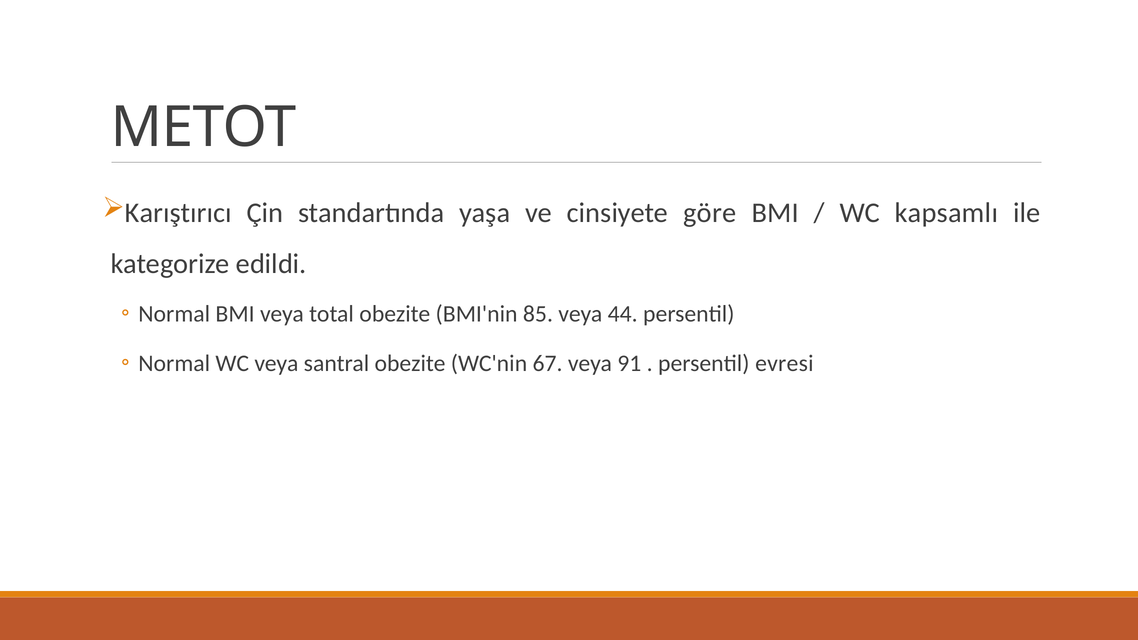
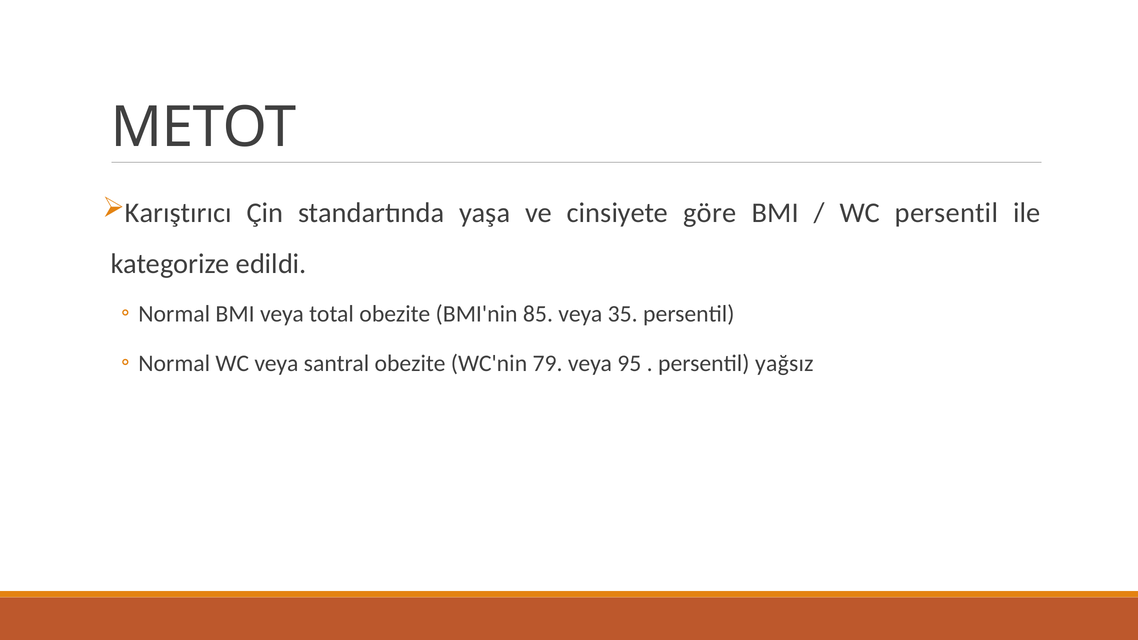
WC kapsamlı: kapsamlı -> persentil (946, 213)
44: 44 -> 35 (623, 314)
67: 67 -> 79 (548, 364)
91: 91 -> 95 (629, 364)
evresi: evresi -> yağsız (784, 364)
